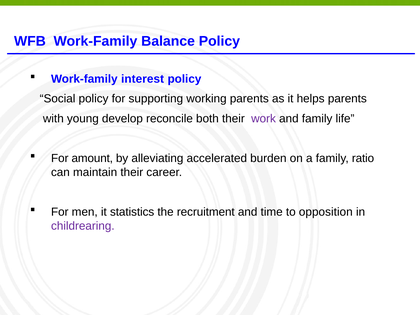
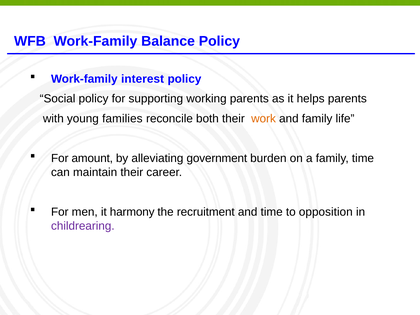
develop: develop -> families (122, 119)
work colour: purple -> orange (264, 119)
accelerated: accelerated -> government (217, 158)
family ratio: ratio -> time (363, 158)
statistics: statistics -> harmony (132, 212)
